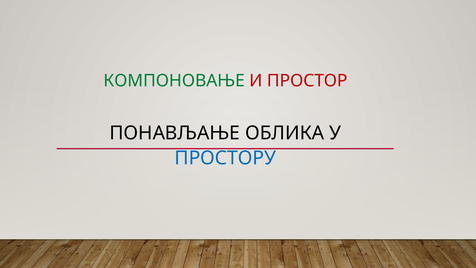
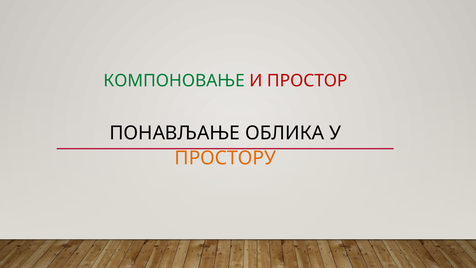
ПРОСТОРУ colour: blue -> orange (225, 158)
